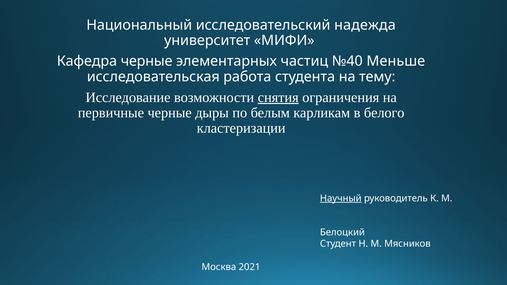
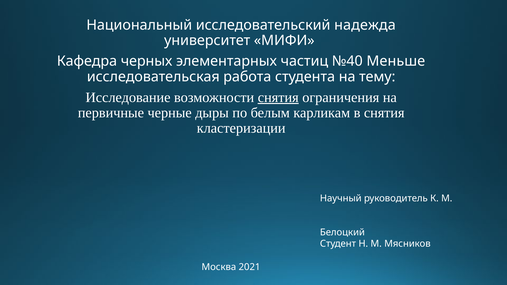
Кафедра черные: черные -> черных (147, 61)
в белого: белого -> снятия (384, 113)
Научный underline: present -> none (341, 198)
